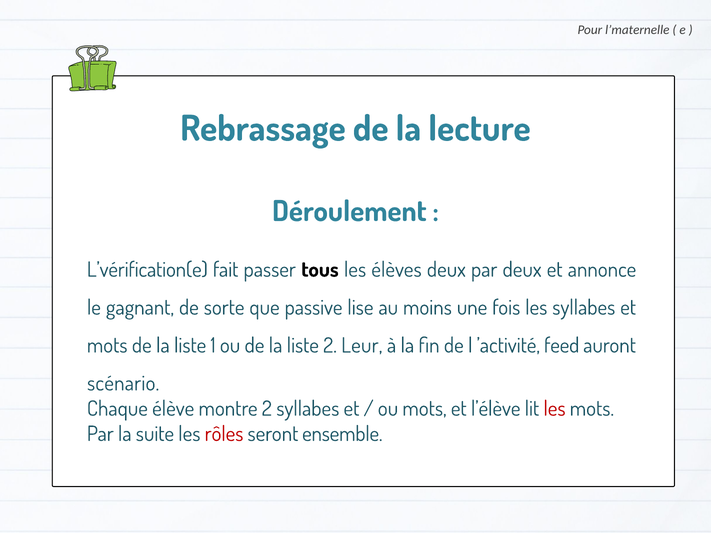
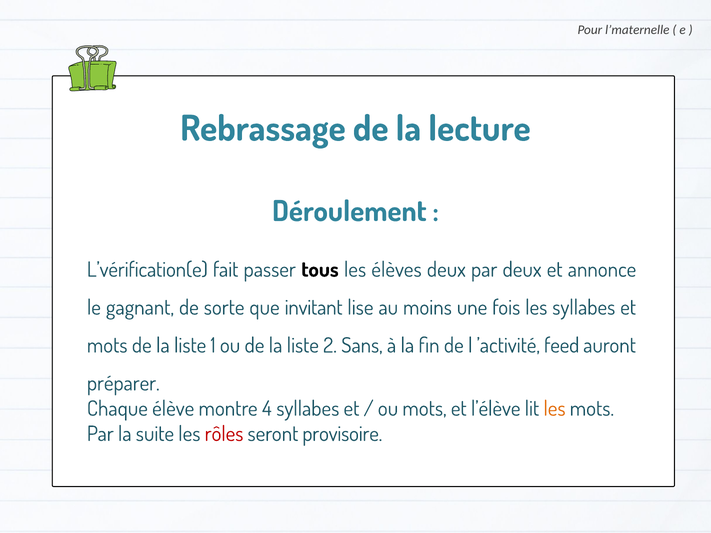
passive: passive -> invitant (314, 308)
Leur: Leur -> Sans (362, 346)
scénario: scénario -> préparer (123, 384)
montre 2: 2 -> 4 (267, 409)
les colour: red -> orange (554, 409)
seront ensemble: ensemble -> provisoire (342, 434)
